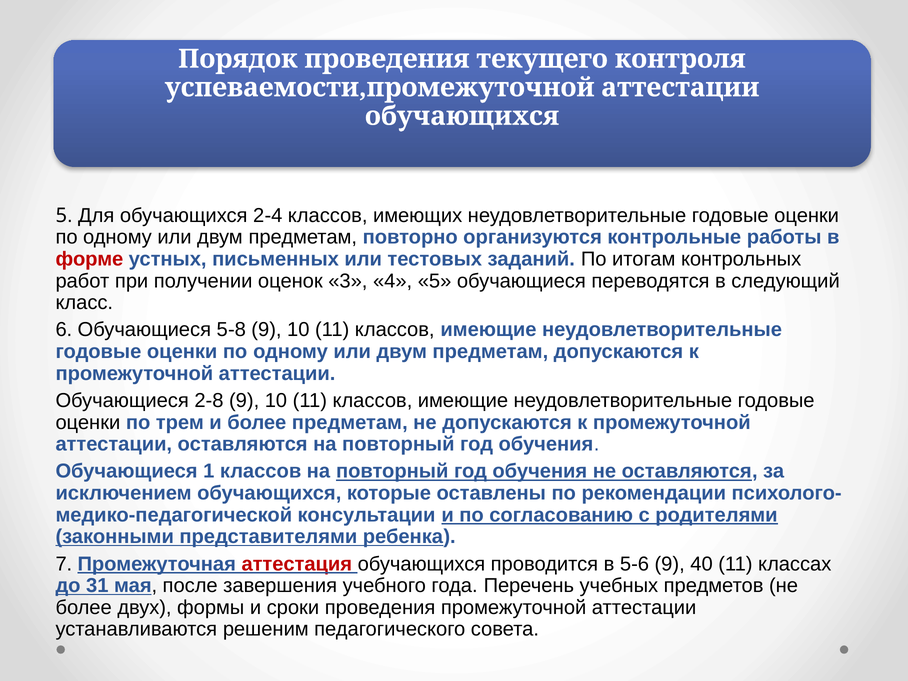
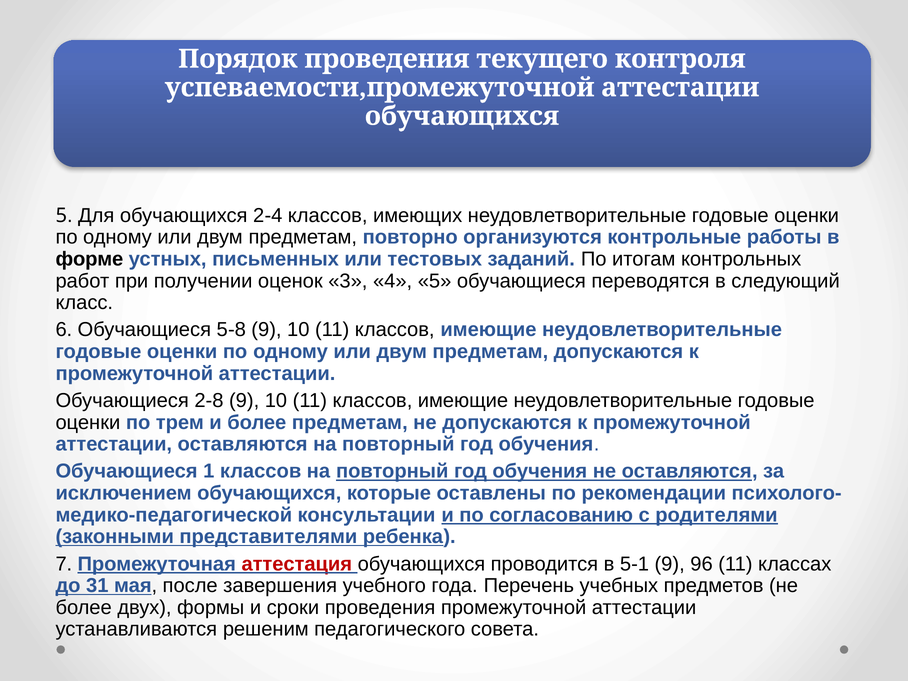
форме colour: red -> black (89, 259)
5-6: 5-6 -> 5-1 (634, 564)
40: 40 -> 96 (702, 564)
